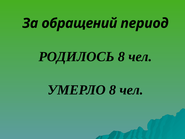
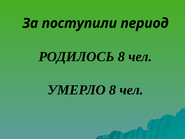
обращений: обращений -> поступили (79, 23)
